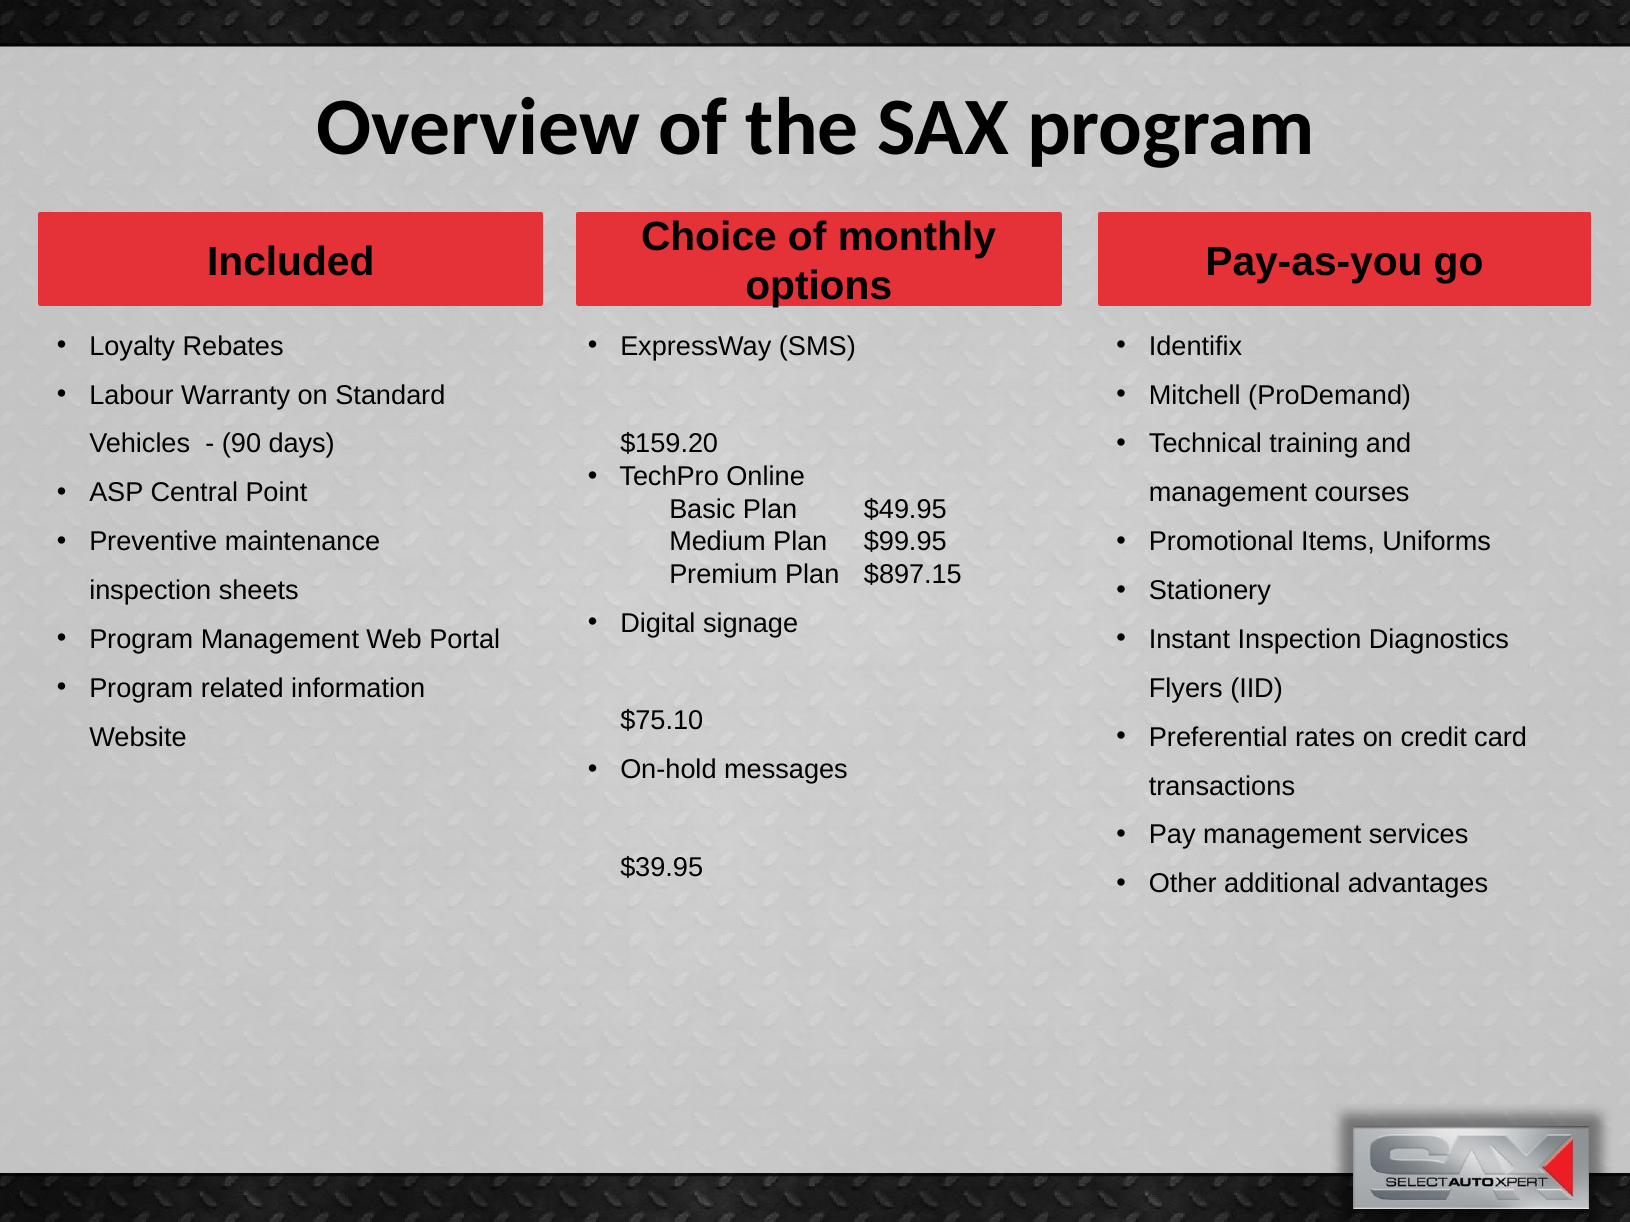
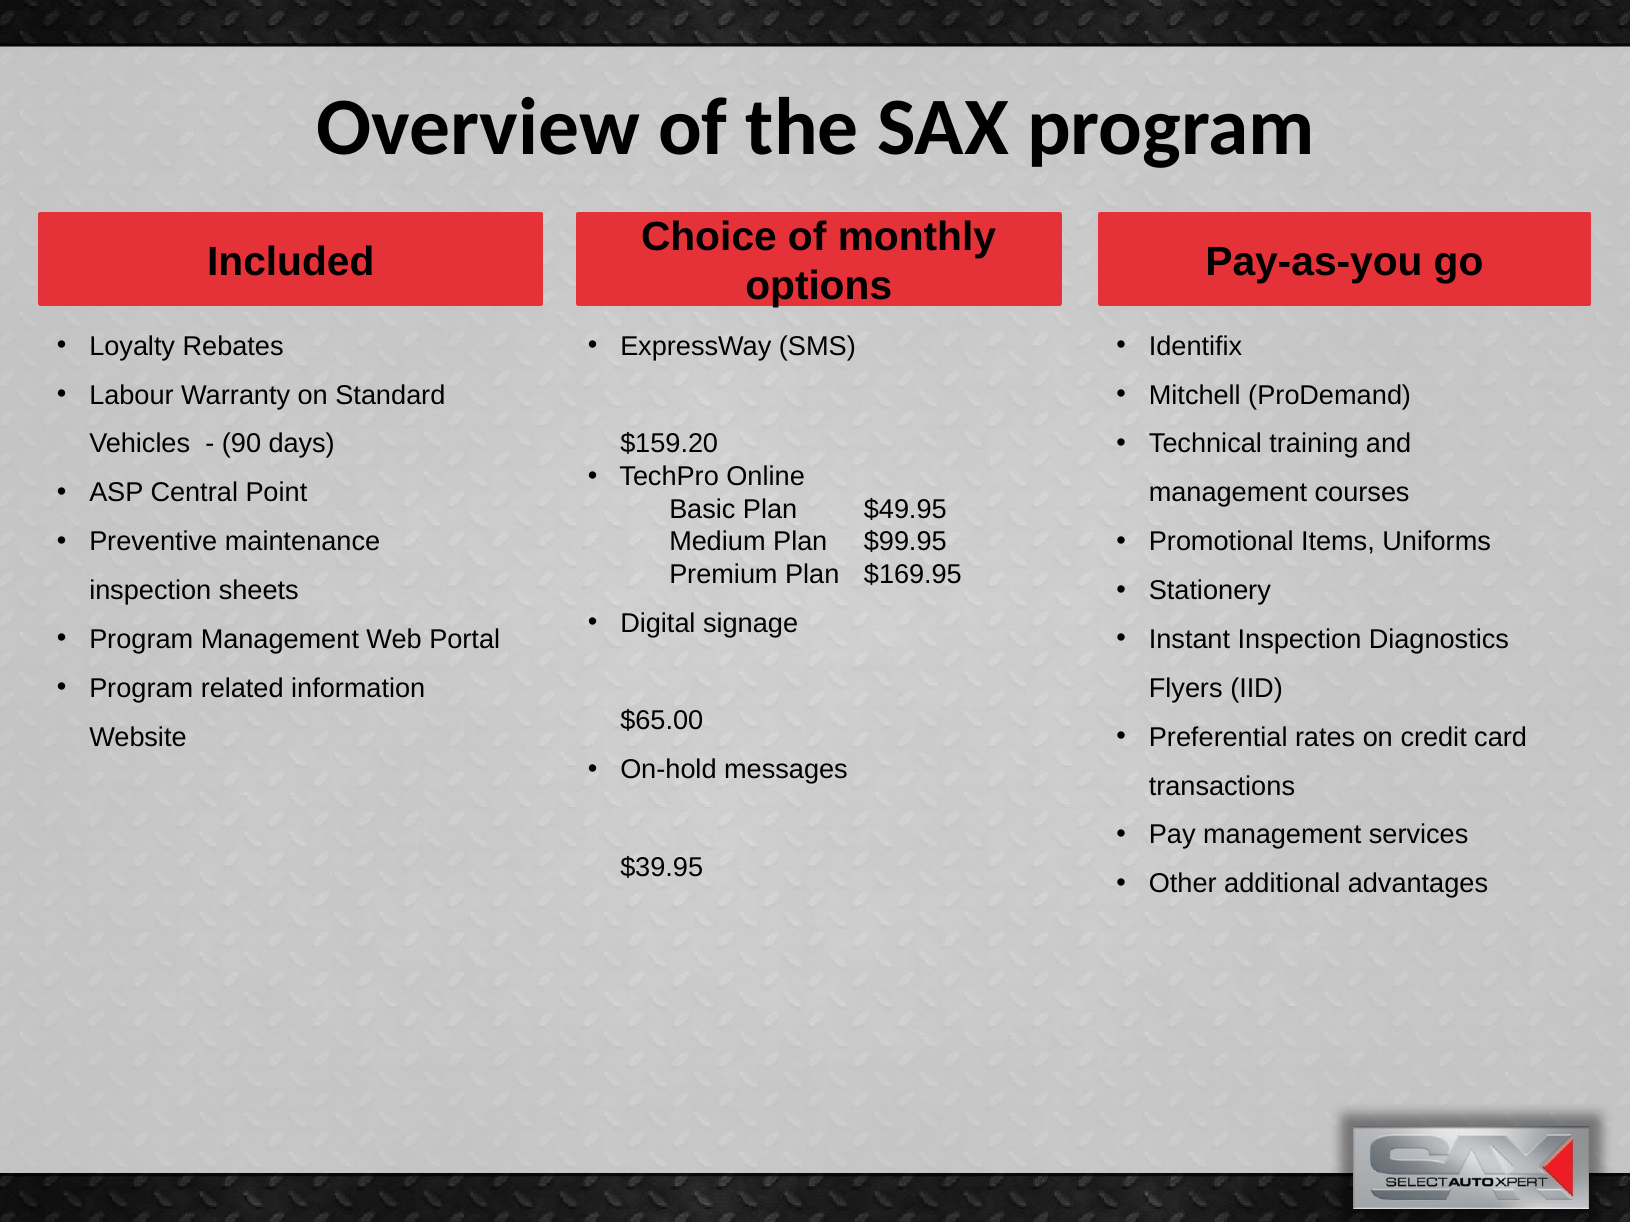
$897.15: $897.15 -> $169.95 (913, 575)
$75.10: $75.10 -> $65.00 (662, 721)
